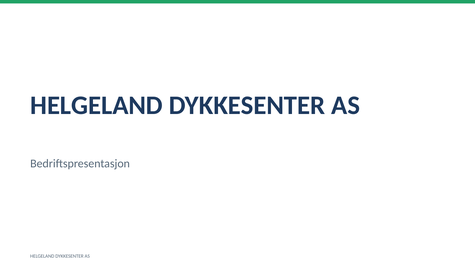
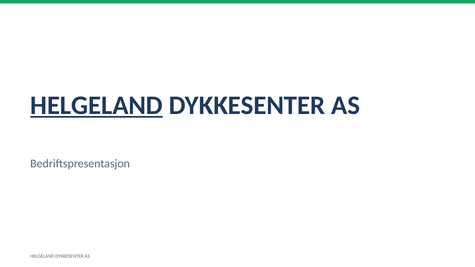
HELGELAND underline: none -> present (97, 105)
